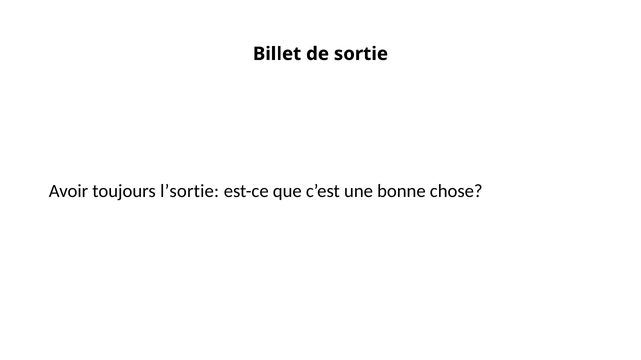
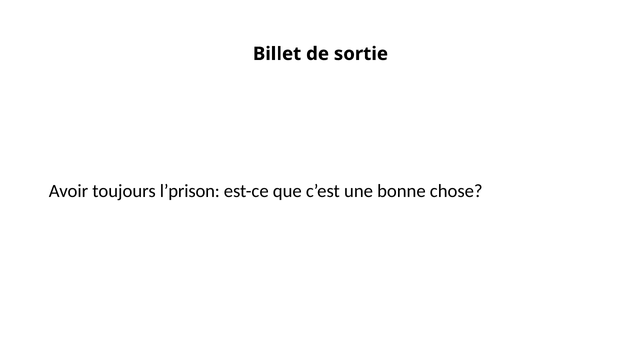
l’sortie: l’sortie -> l’prison (190, 191)
